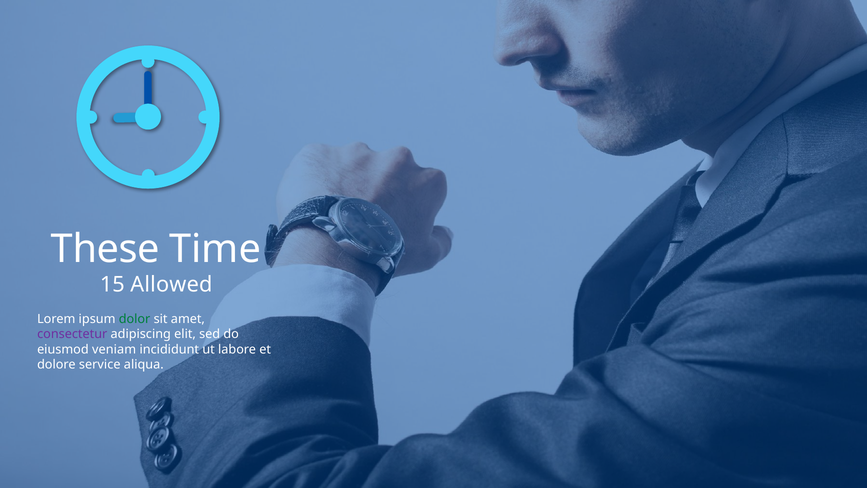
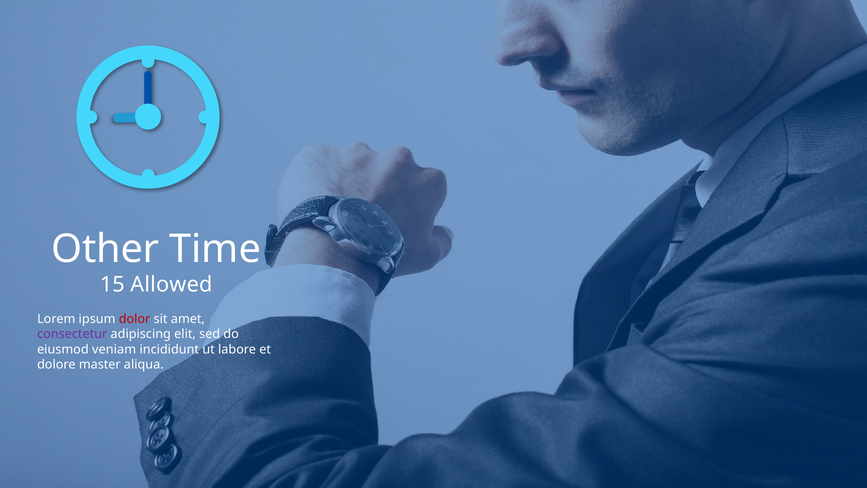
These: These -> Other (105, 249)
dolor colour: green -> red (135, 319)
service: service -> master (100, 364)
